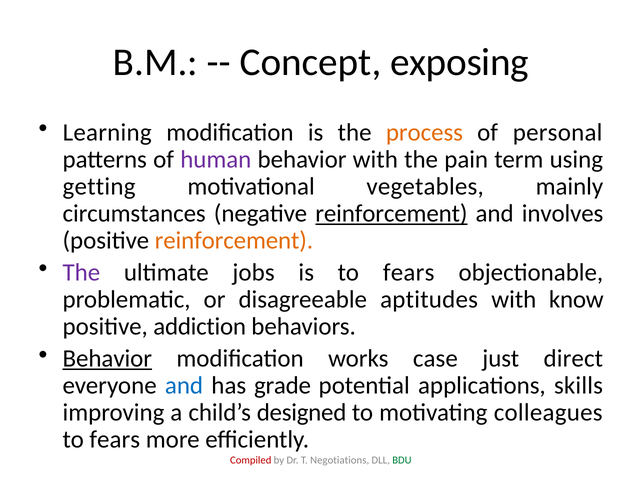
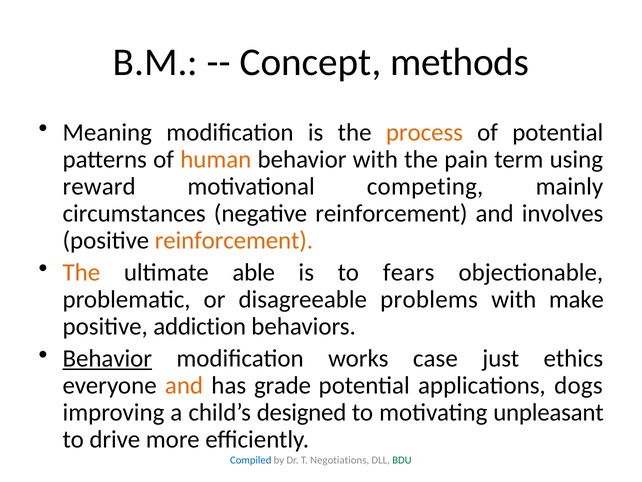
exposing: exposing -> methods (460, 62)
Learning: Learning -> Meaning (107, 132)
of personal: personal -> potential (558, 132)
human colour: purple -> orange (216, 159)
getting: getting -> reward (99, 186)
vegetables: vegetables -> competing (425, 186)
reinforcement underline: present -> none (391, 213)
The colour: purple -> orange (81, 272)
jobs: jobs -> able (254, 272)
aptitudes: aptitudes -> problems (429, 299)
know: know -> make (576, 299)
direct: direct -> ethics (573, 358)
and colour: blue -> orange (184, 385)
skills: skills -> dogs (578, 385)
colleagues: colleagues -> unpleasant (548, 412)
fears: fears -> drive (115, 439)
Compiled colour: red -> blue (251, 460)
